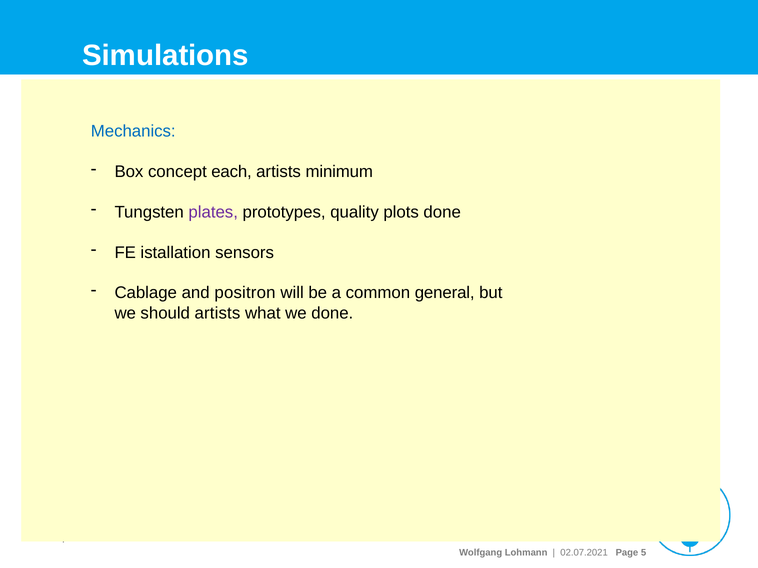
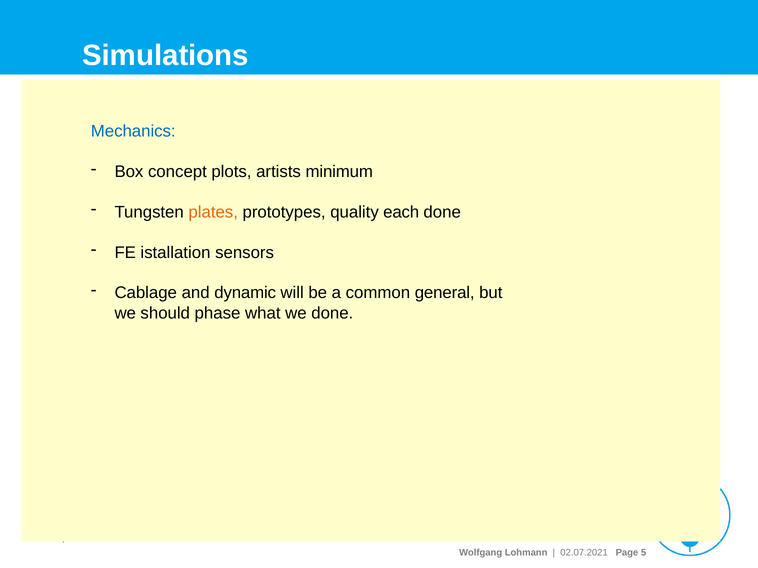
each: each -> plots (231, 172)
plates colour: purple -> orange (213, 212)
plots: plots -> each (401, 212)
positron: positron -> dynamic (245, 293)
should artists: artists -> phase (218, 313)
